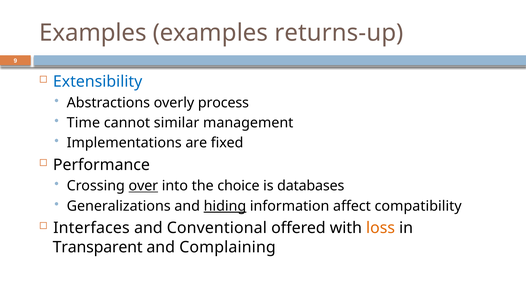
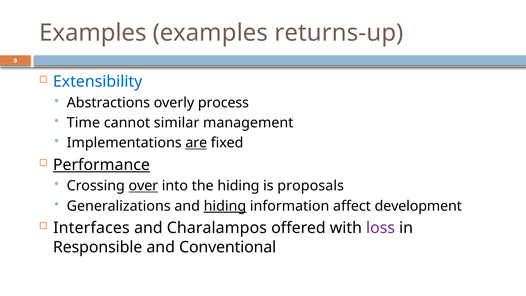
are underline: none -> present (196, 143)
Performance underline: none -> present (101, 165)
the choice: choice -> hiding (238, 186)
databases: databases -> proposals (311, 186)
compatibility: compatibility -> development (418, 206)
Conventional: Conventional -> Charalampos (217, 228)
loss colour: orange -> purple (381, 228)
Transparent: Transparent -> Responsible (98, 247)
Complaining: Complaining -> Conventional (228, 247)
